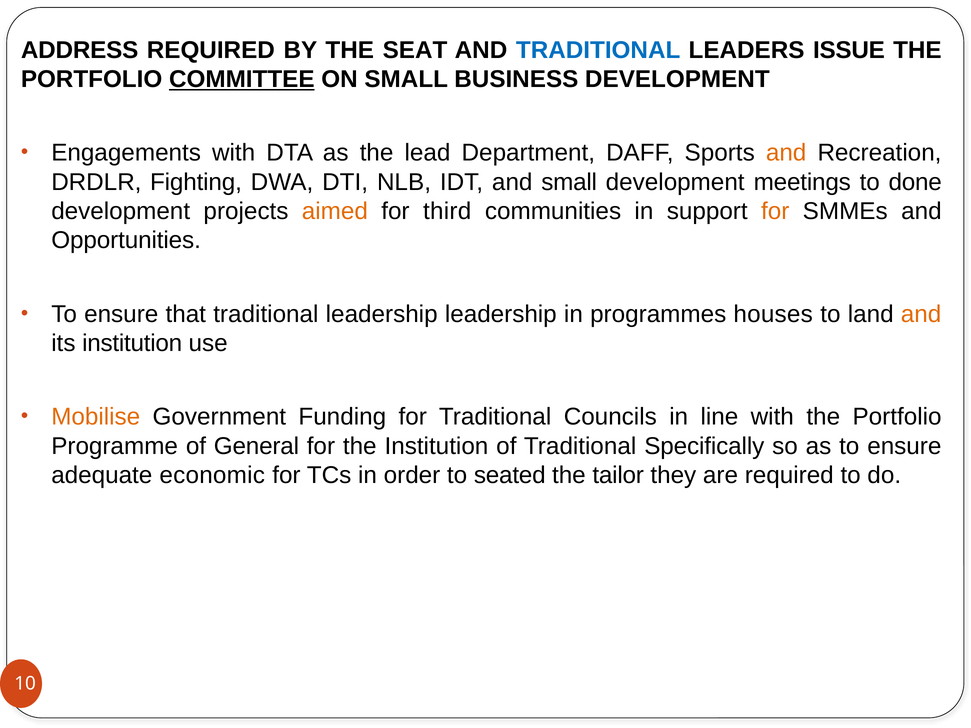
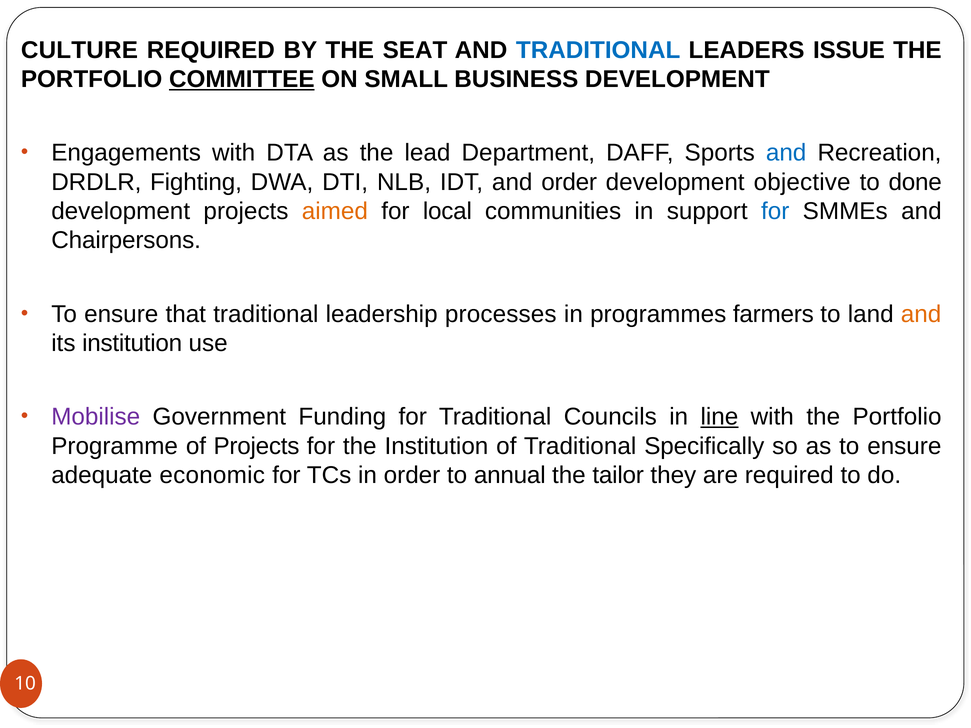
ADDRESS: ADDRESS -> CULTURE (79, 50)
and colour: orange -> blue (786, 153)
and small: small -> order (569, 182)
meetings: meetings -> objective (802, 182)
third: third -> local (447, 211)
for colour: orange -> blue (775, 211)
Opportunities: Opportunities -> Chairpersons (126, 240)
leadership leadership: leadership -> processes (501, 314)
houses: houses -> farmers (773, 314)
Mobilise colour: orange -> purple (96, 417)
line underline: none -> present (719, 417)
of General: General -> Projects (256, 446)
seated: seated -> annual (510, 475)
